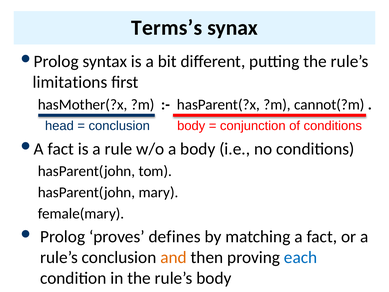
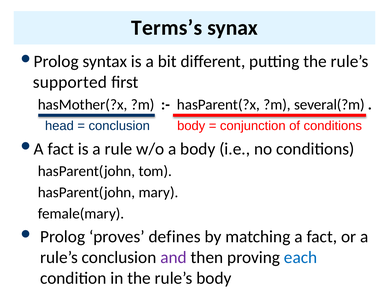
limitations: limitations -> supported (70, 82)
cannot(?m: cannot(?m -> several(?m (329, 104)
and colour: orange -> purple (174, 257)
